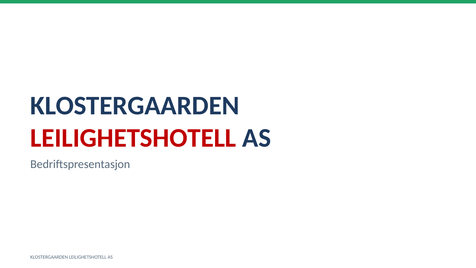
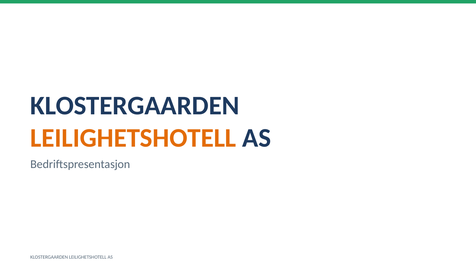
LEILIGHETSHOTELL colour: red -> orange (133, 138)
